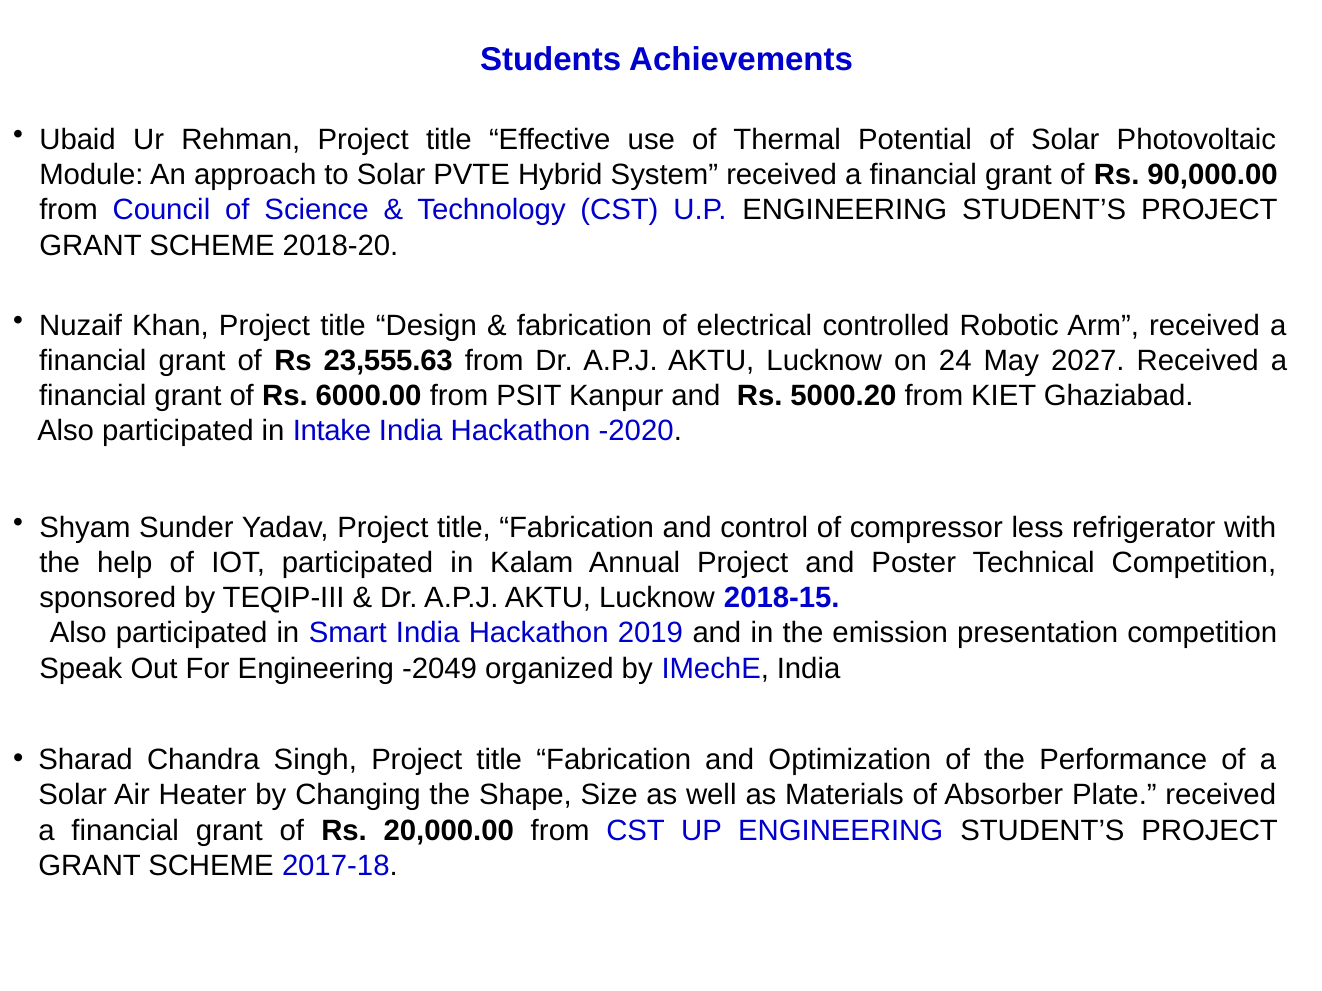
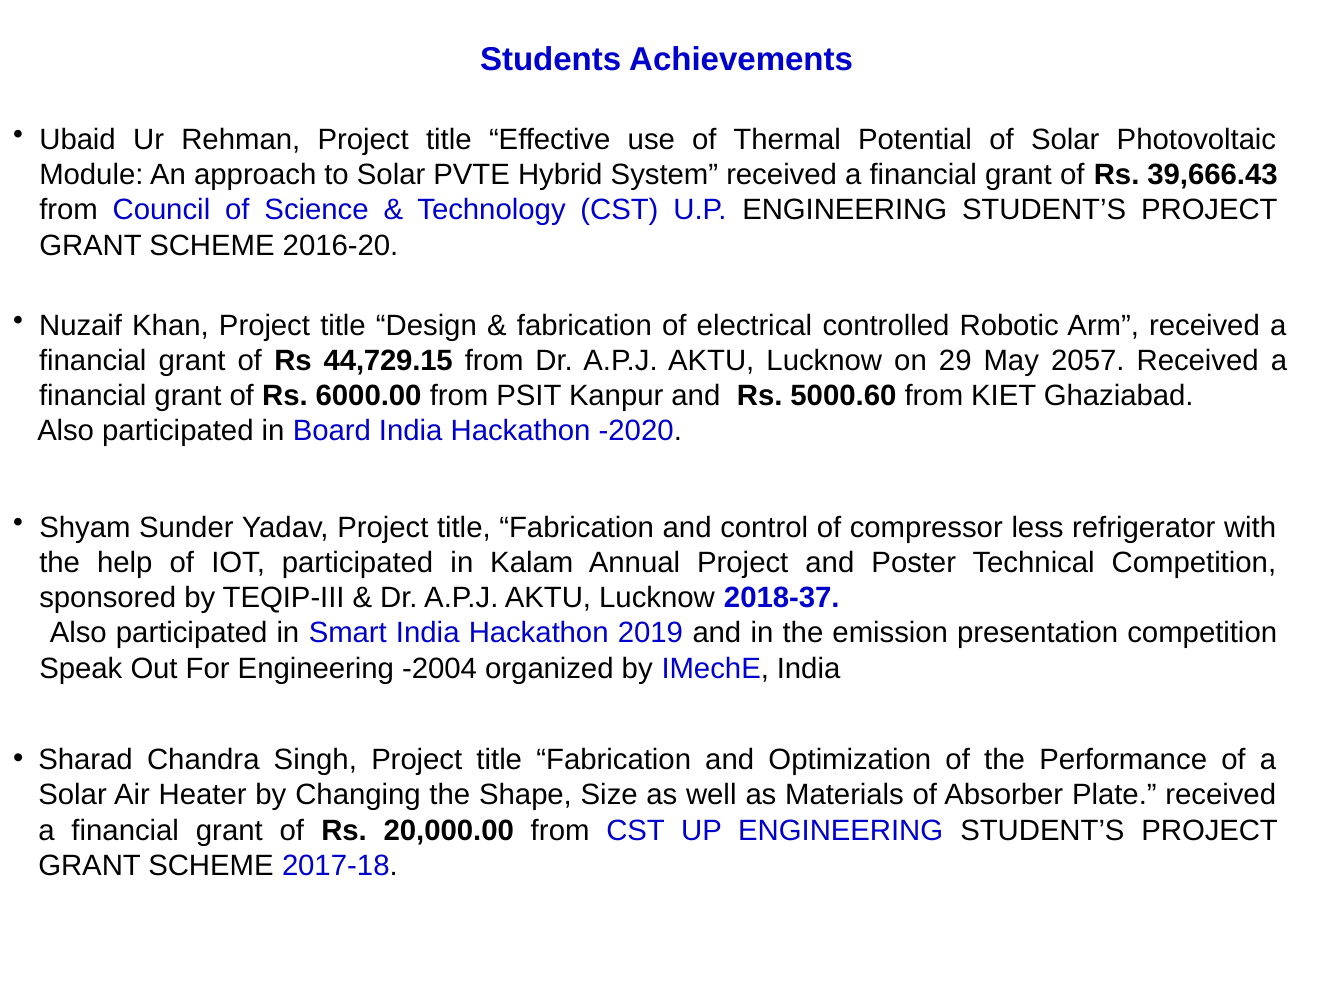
90,000.00: 90,000.00 -> 39,666.43 (1213, 175)
2018-20: 2018-20 -> 2016-20 (341, 246)
23,555.63: 23,555.63 -> 44,729.15 (388, 361)
24: 24 -> 29 (955, 361)
2027: 2027 -> 2057 (1088, 361)
5000.20: 5000.20 -> 5000.60 (843, 396)
Intake: Intake -> Board (332, 431)
2018-15: 2018-15 -> 2018-37 (782, 598)
-2049: -2049 -> -2004 (440, 669)
